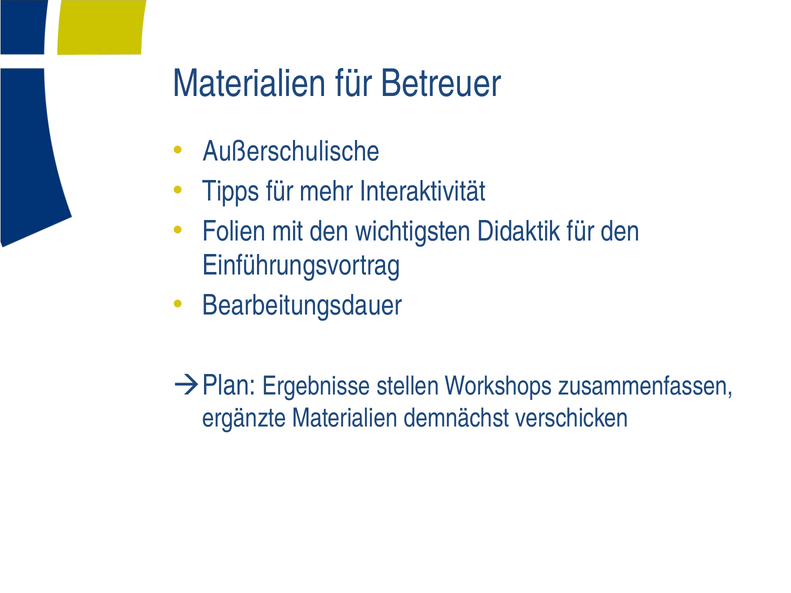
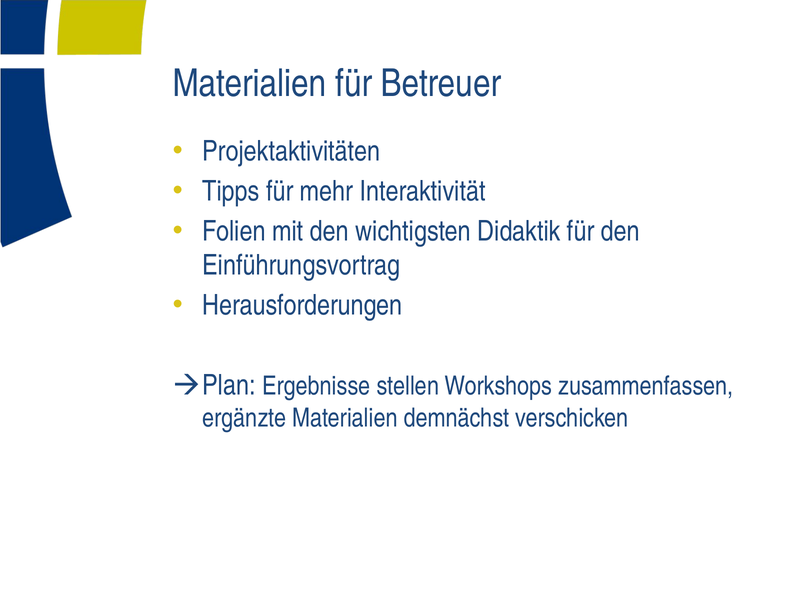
Außerschulische: Außerschulische -> Projektaktivitäten (291, 151)
Bearbeitungsdauer: Bearbeitungsdauer -> Herausforderungen (302, 306)
